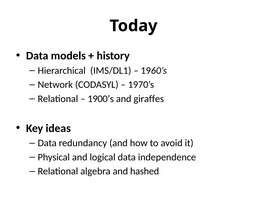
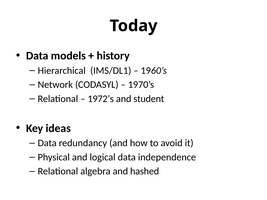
1900’s: 1900’s -> 1972’s (101, 99)
giraffes: giraffes -> student (149, 99)
